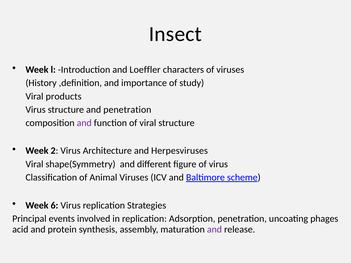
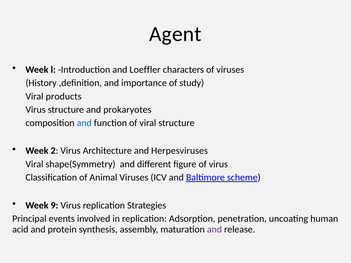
Insect: Insect -> Agent (175, 34)
and penetration: penetration -> prokaryotes (127, 110)
and colour: purple -> blue (84, 123)
6: 6 -> 9 (54, 206)
phages: phages -> human (324, 219)
